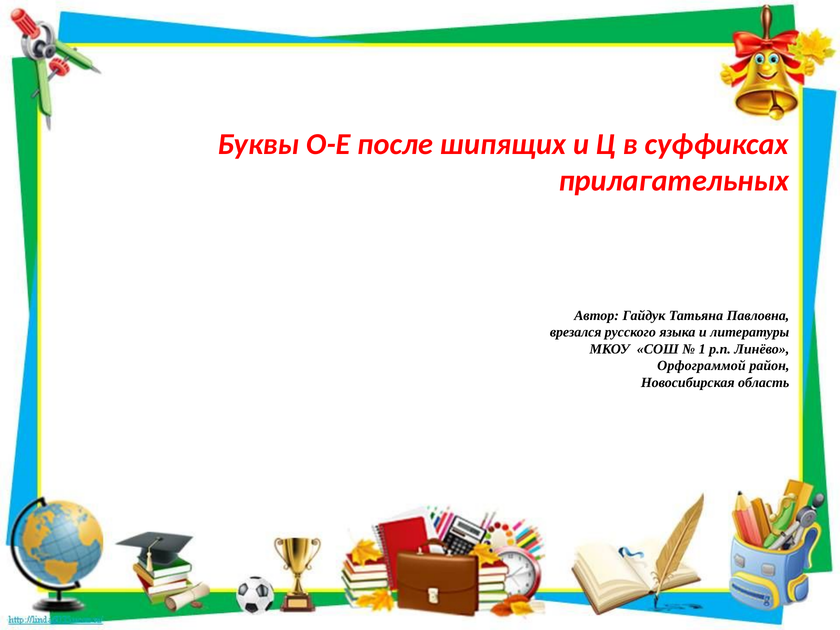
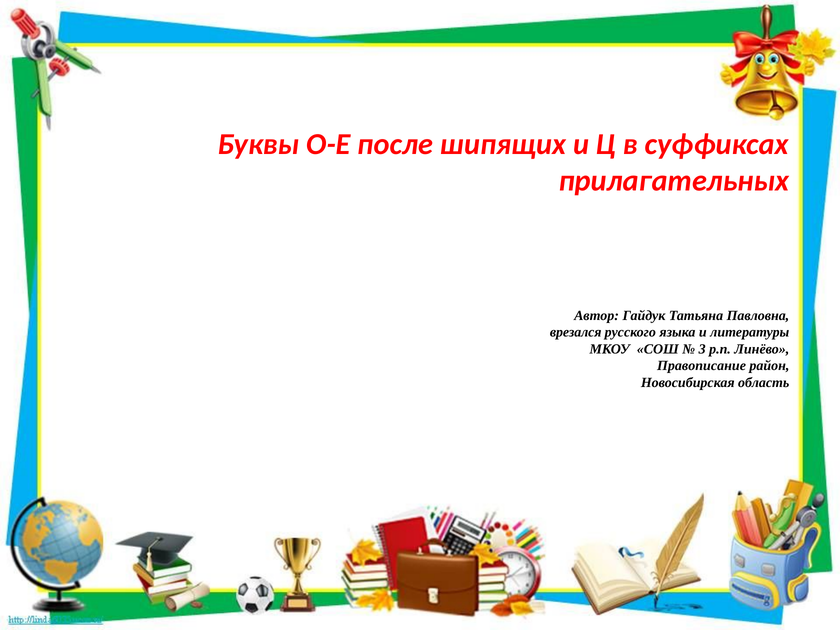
1: 1 -> 3 (702, 349)
Орфограммой: Орфограммой -> Правописание (702, 366)
